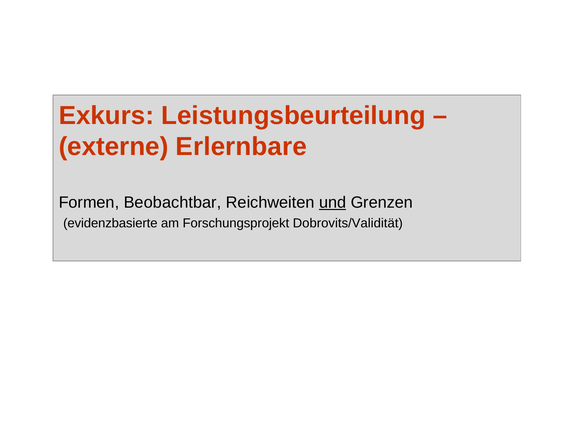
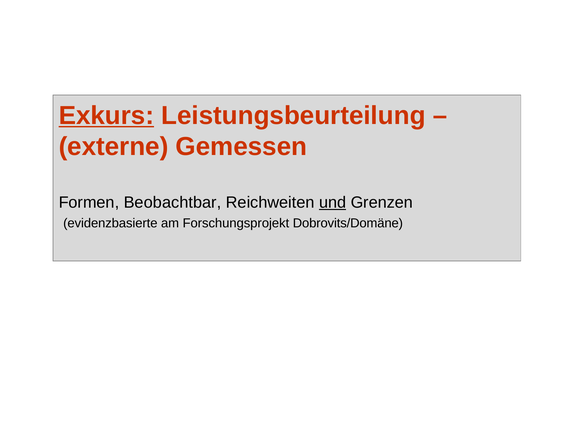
Exkurs underline: none -> present (106, 115)
Erlernbare: Erlernbare -> Gemessen (241, 147)
Dobrovits/Validität: Dobrovits/Validität -> Dobrovits/Domäne (348, 223)
